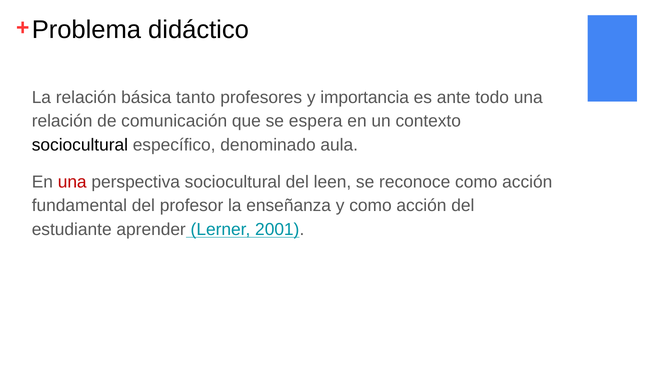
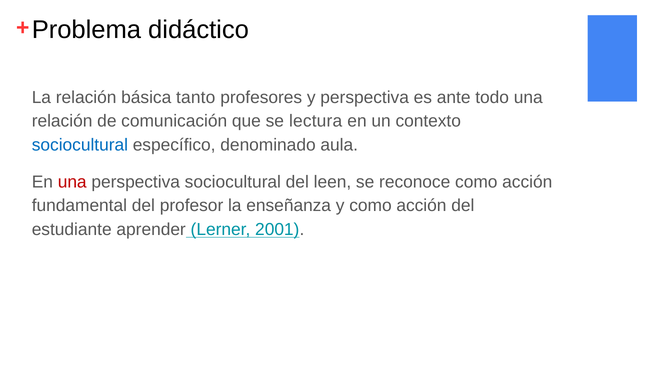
y importancia: importancia -> perspectiva (365, 97)
espera: espera -> lectura (316, 121)
sociocultural colour: black -> blue (80, 145)
